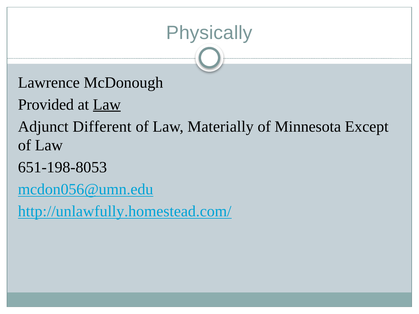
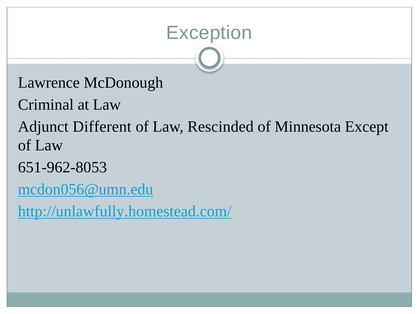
Physically: Physically -> Exception (209, 33)
Provided: Provided -> Criminal (46, 105)
Law underline: present -> none (107, 105)
Materially: Materially -> Rescinded (221, 127)
651-198-8053: 651-198-8053 -> 651-962-8053 (62, 168)
